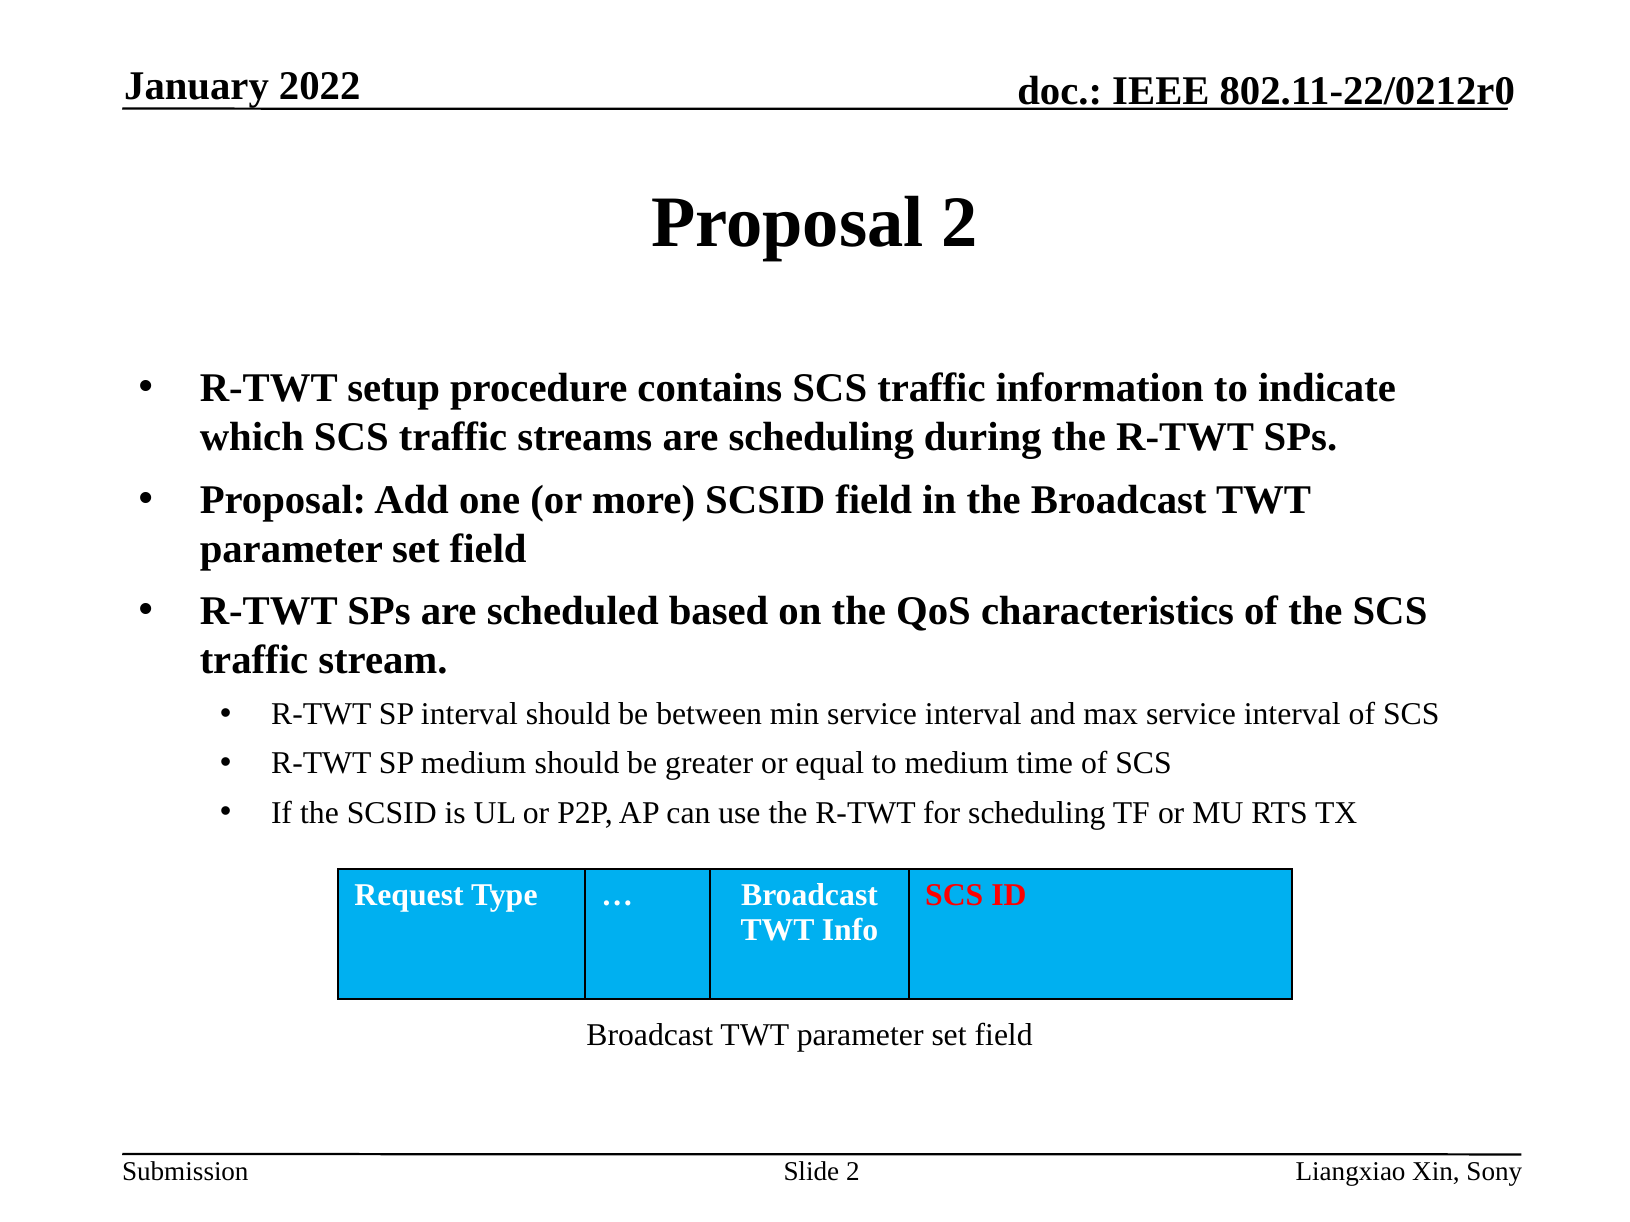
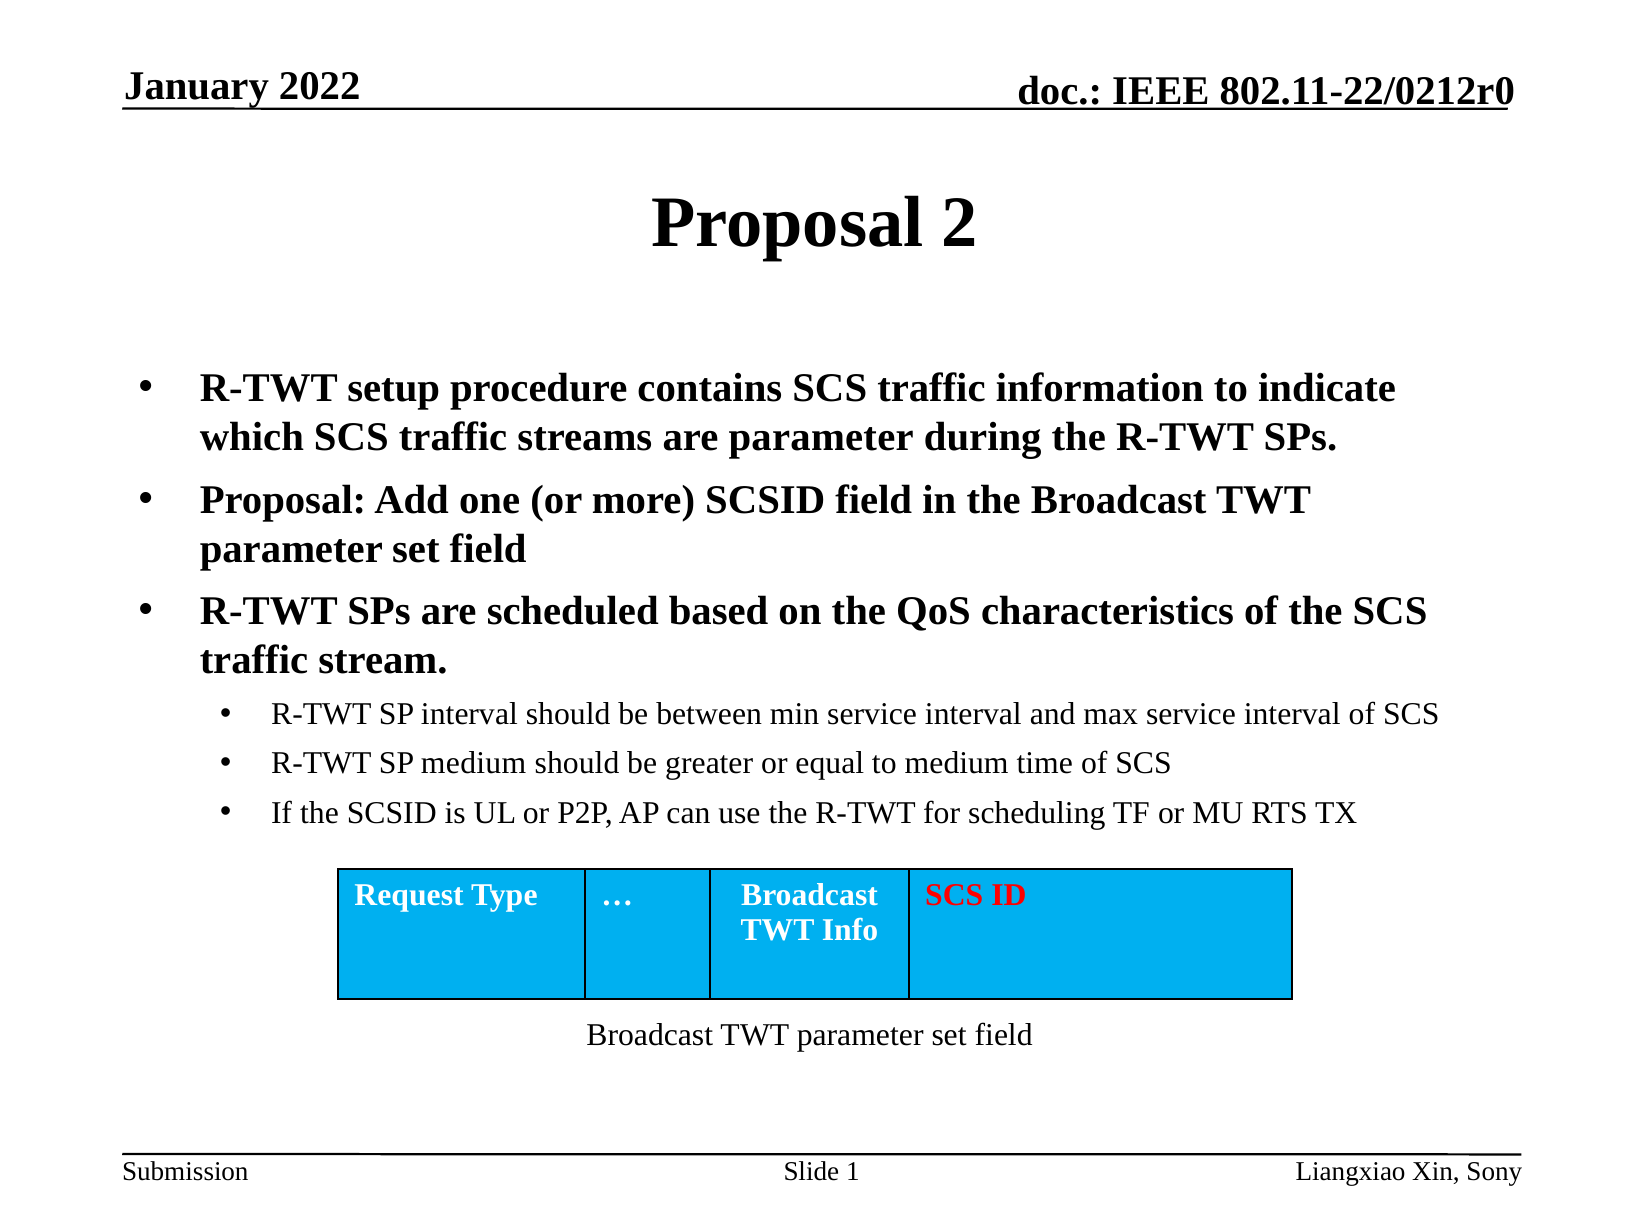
are scheduling: scheduling -> parameter (821, 438)
Slide 2: 2 -> 1 (853, 1172)
